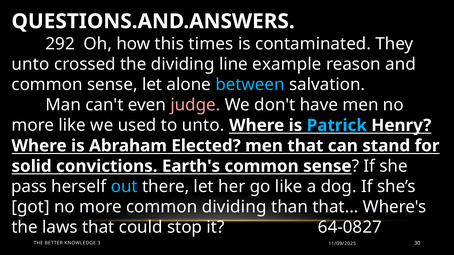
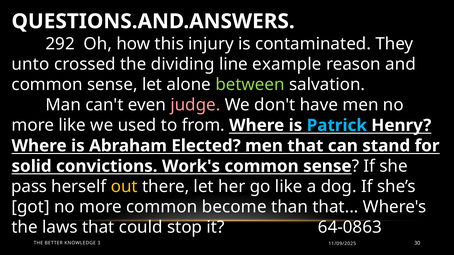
times: times -> injury (211, 44)
between colour: light blue -> light green (250, 85)
to unto: unto -> from (203, 126)
Earth's: Earth's -> Work's (191, 166)
out colour: light blue -> yellow (124, 187)
common dividing: dividing -> become (234, 207)
64-0827: 64-0827 -> 64-0863 (350, 228)
